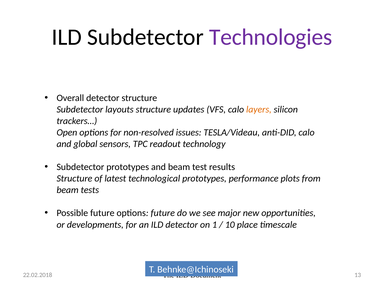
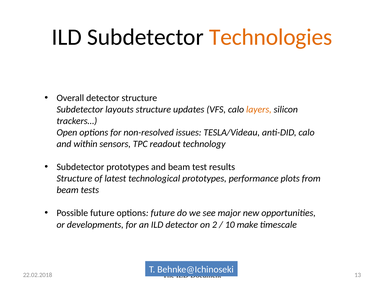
Technologies colour: purple -> orange (271, 37)
global: global -> within (85, 144)
1: 1 -> 2 (215, 225)
place: place -> make (247, 225)
